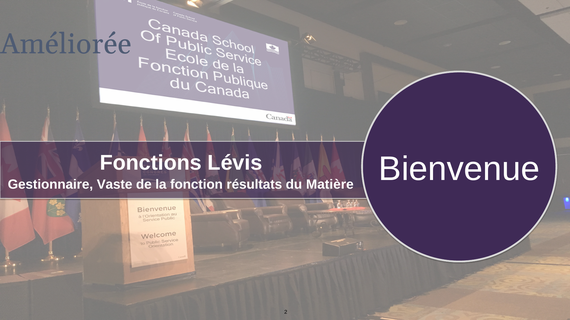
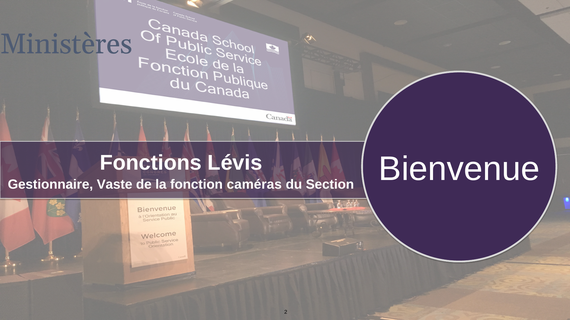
Améliorée: Améliorée -> Ministères (66, 44)
résultats: résultats -> caméras (254, 185)
Matière: Matière -> Section (330, 185)
